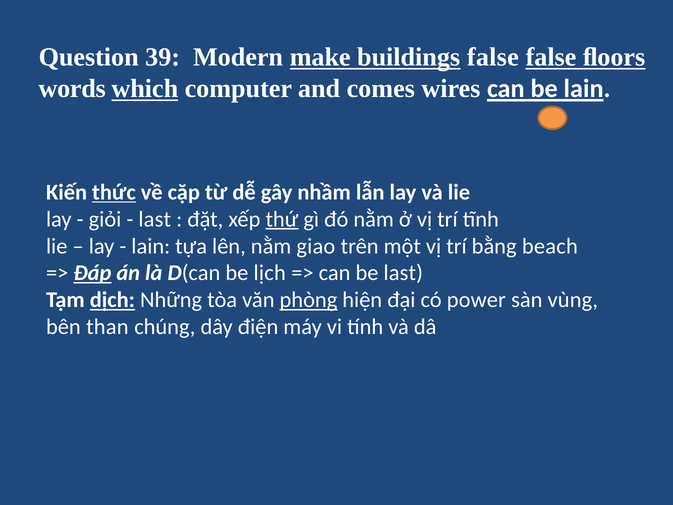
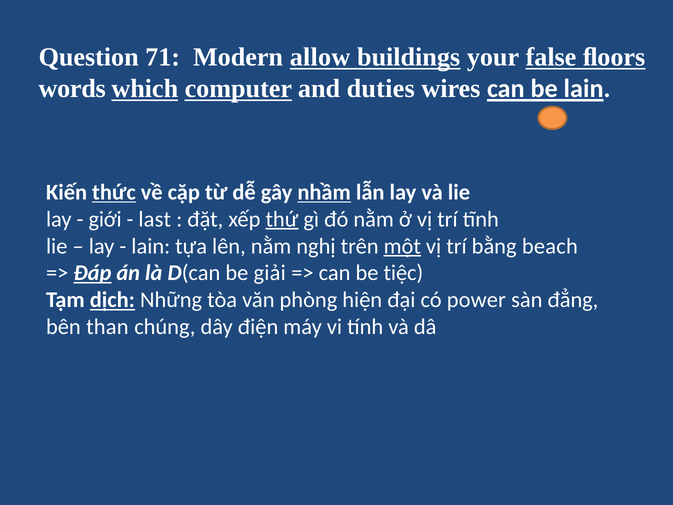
39: 39 -> 71 (163, 57)
make: make -> allow (320, 57)
buildings false: false -> your (493, 57)
computer underline: none -> present (238, 89)
comes: comes -> duties (381, 89)
nhầm underline: none -> present (324, 192)
giỏi: giỏi -> giới (105, 219)
giao: giao -> nghị (316, 246)
một underline: none -> present (402, 246)
lịch: lịch -> giải (270, 273)
be last: last -> tiệc (403, 273)
phòng underline: present -> none (308, 300)
vùng: vùng -> đẳng (573, 300)
